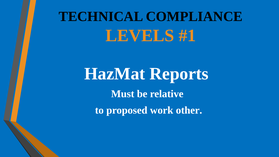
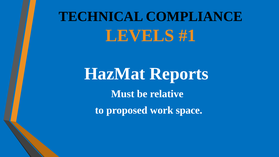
other: other -> space (189, 110)
